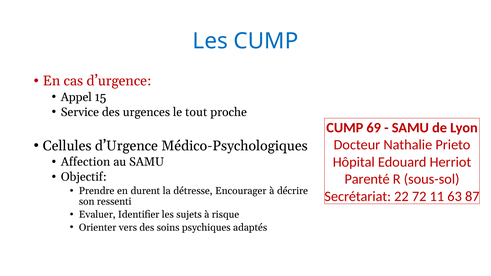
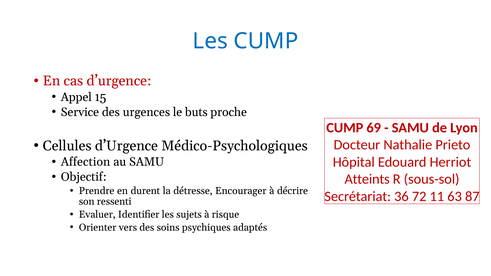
tout: tout -> buts (196, 112)
Parenté: Parenté -> Atteints (367, 179)
22: 22 -> 36 (401, 197)
